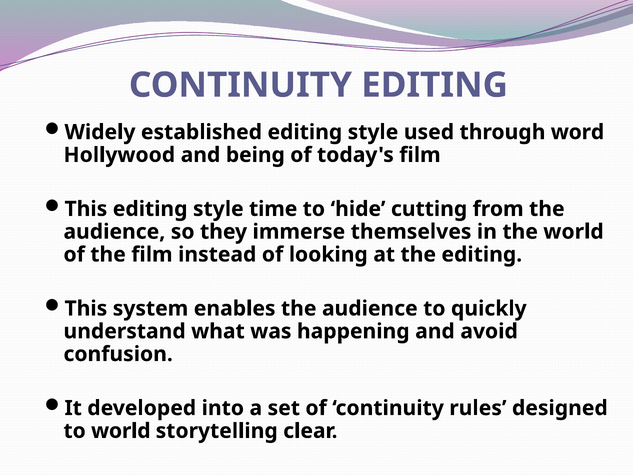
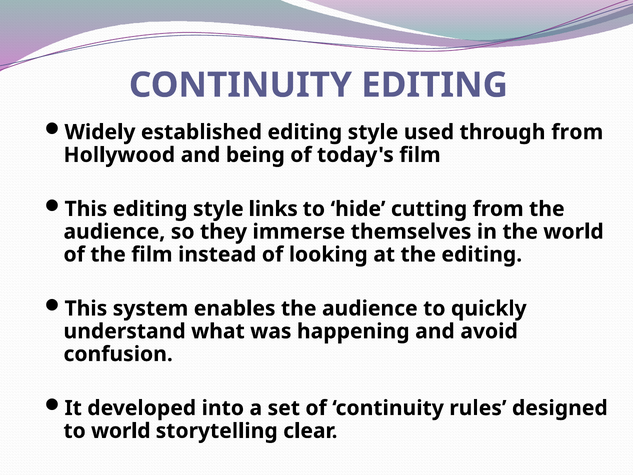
through word: word -> from (577, 132)
time: time -> links (273, 209)
